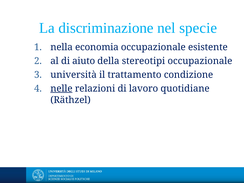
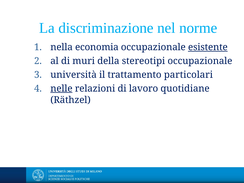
specie: specie -> norme (198, 28)
esistente underline: none -> present (208, 47)
aiuto: aiuto -> muri (84, 61)
condizione: condizione -> particolari (188, 75)
